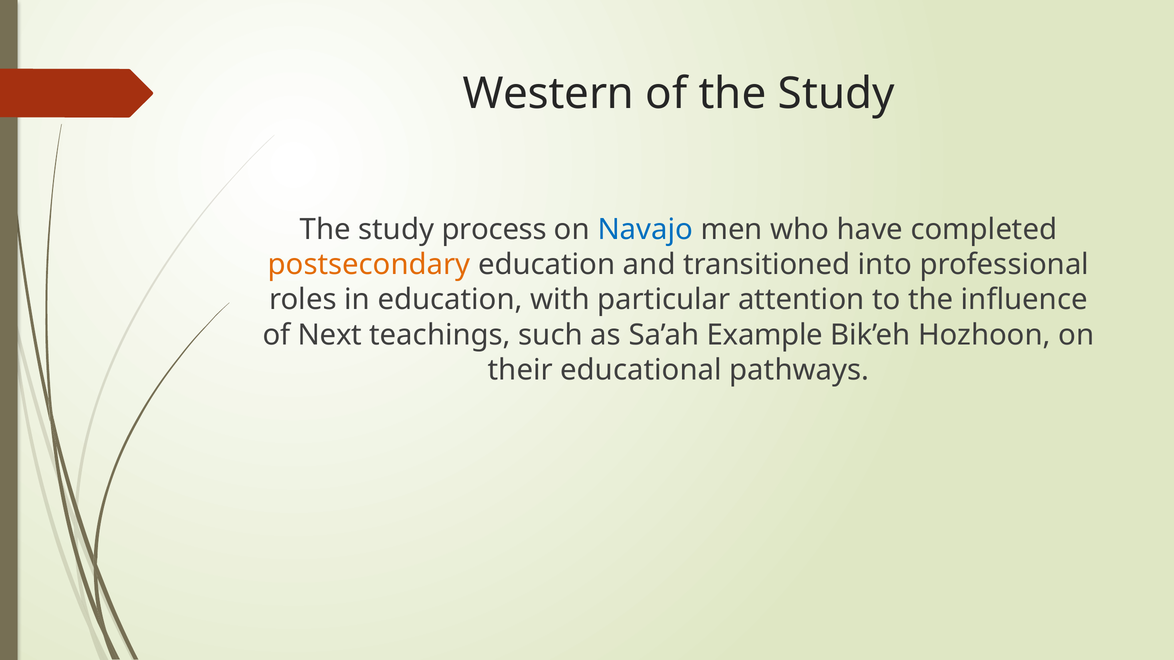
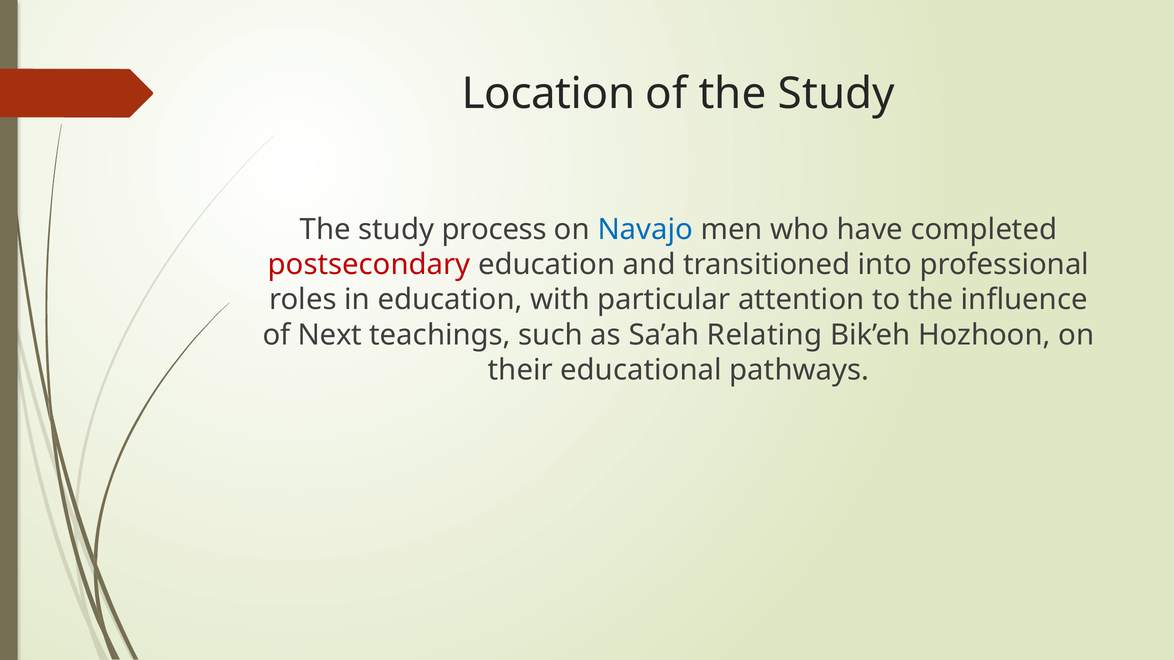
Western: Western -> Location (548, 94)
postsecondary colour: orange -> red (369, 265)
Example: Example -> Relating (765, 335)
